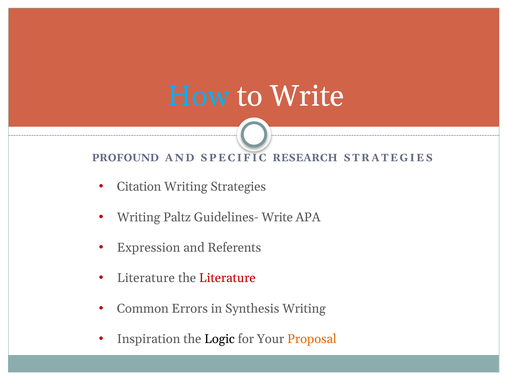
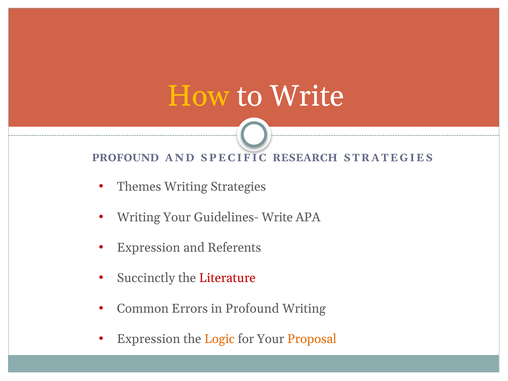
How colour: light blue -> yellow (199, 96)
Citation: Citation -> Themes (139, 187)
Writing Paltz: Paltz -> Your (177, 217)
Literature: Literature -> Succinctly (146, 278)
in Synthesis: Synthesis -> Profound (252, 309)
Inspiration: Inspiration -> Expression (149, 339)
Logic colour: black -> orange (220, 339)
